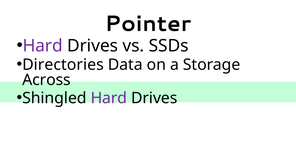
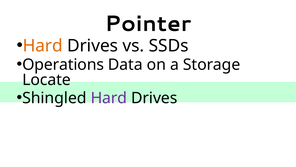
Hard colour: purple -> orange (43, 46)
Directories: Directories -> Operations (63, 64)
Across: Across -> Locate (46, 80)
